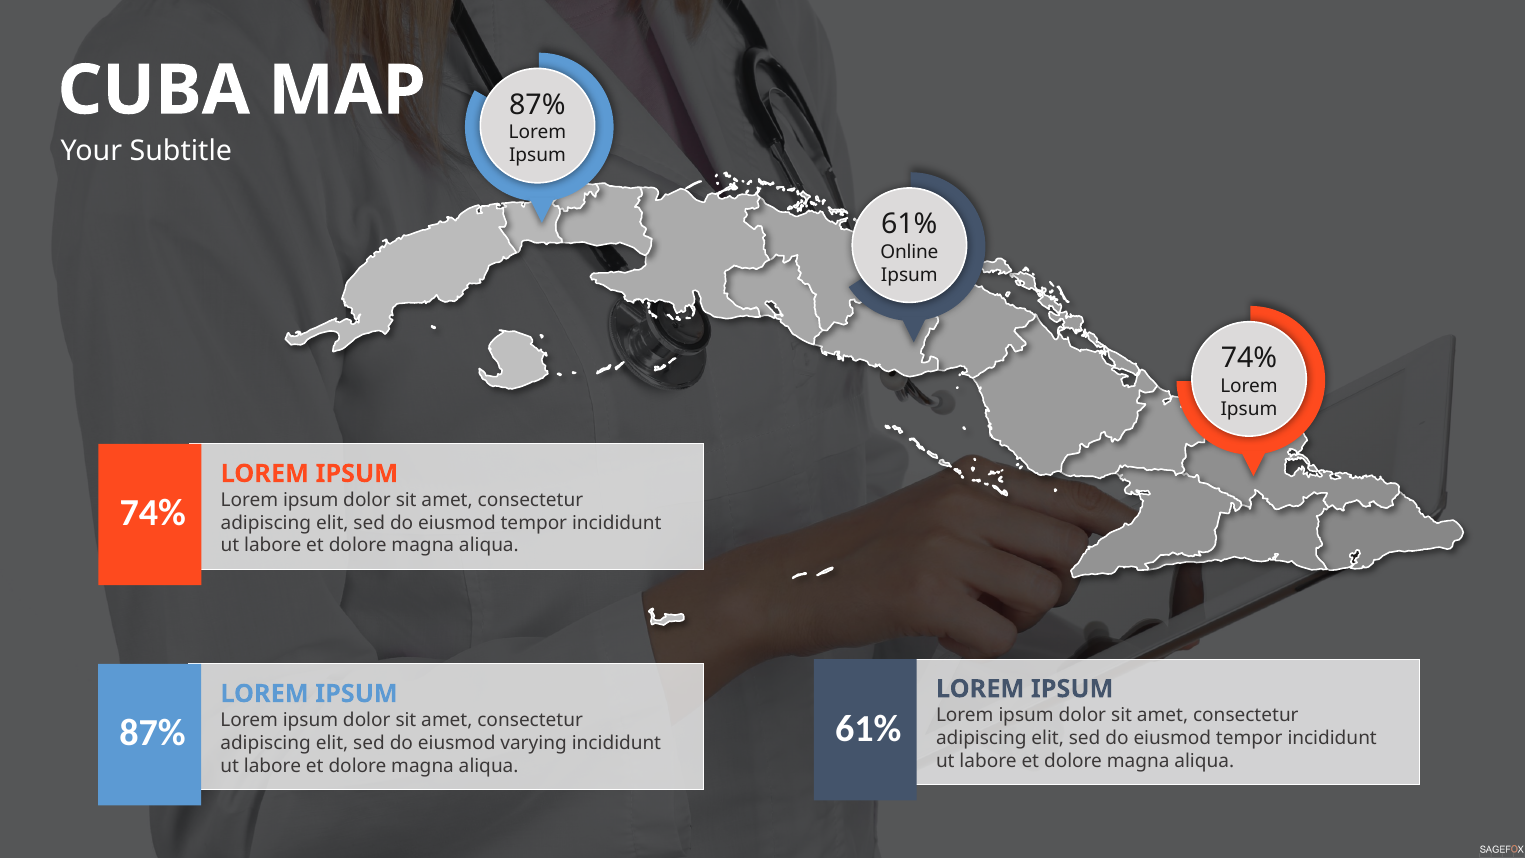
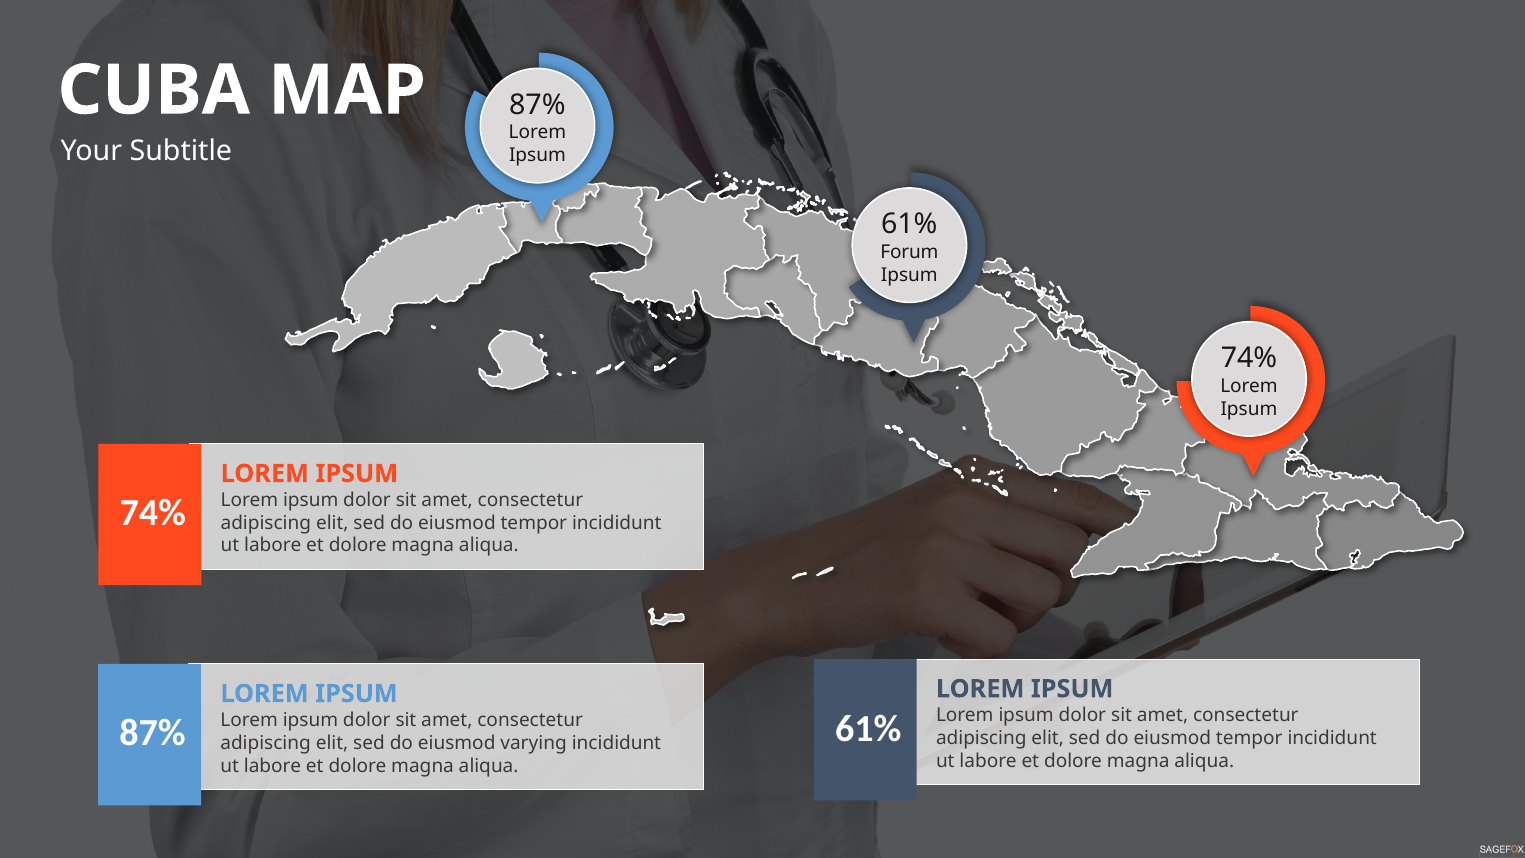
Online: Online -> Forum (909, 252)
